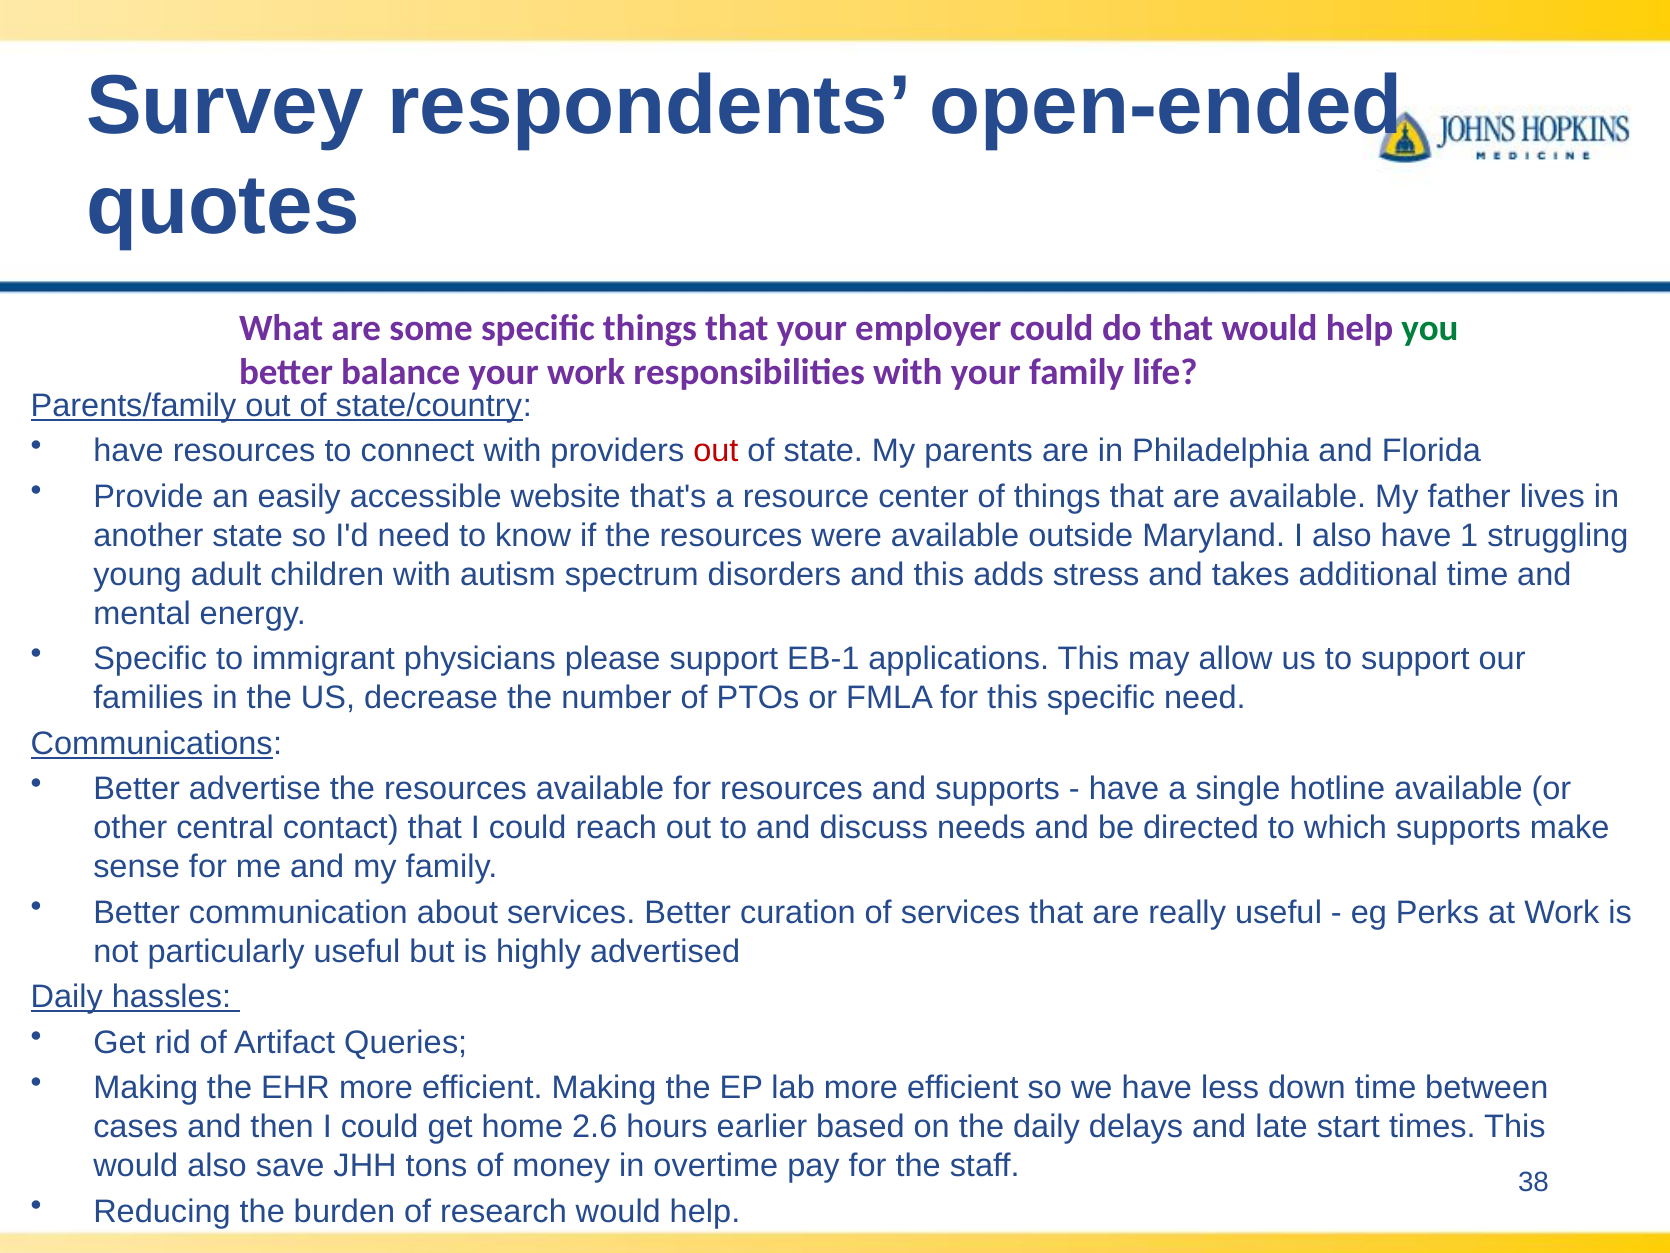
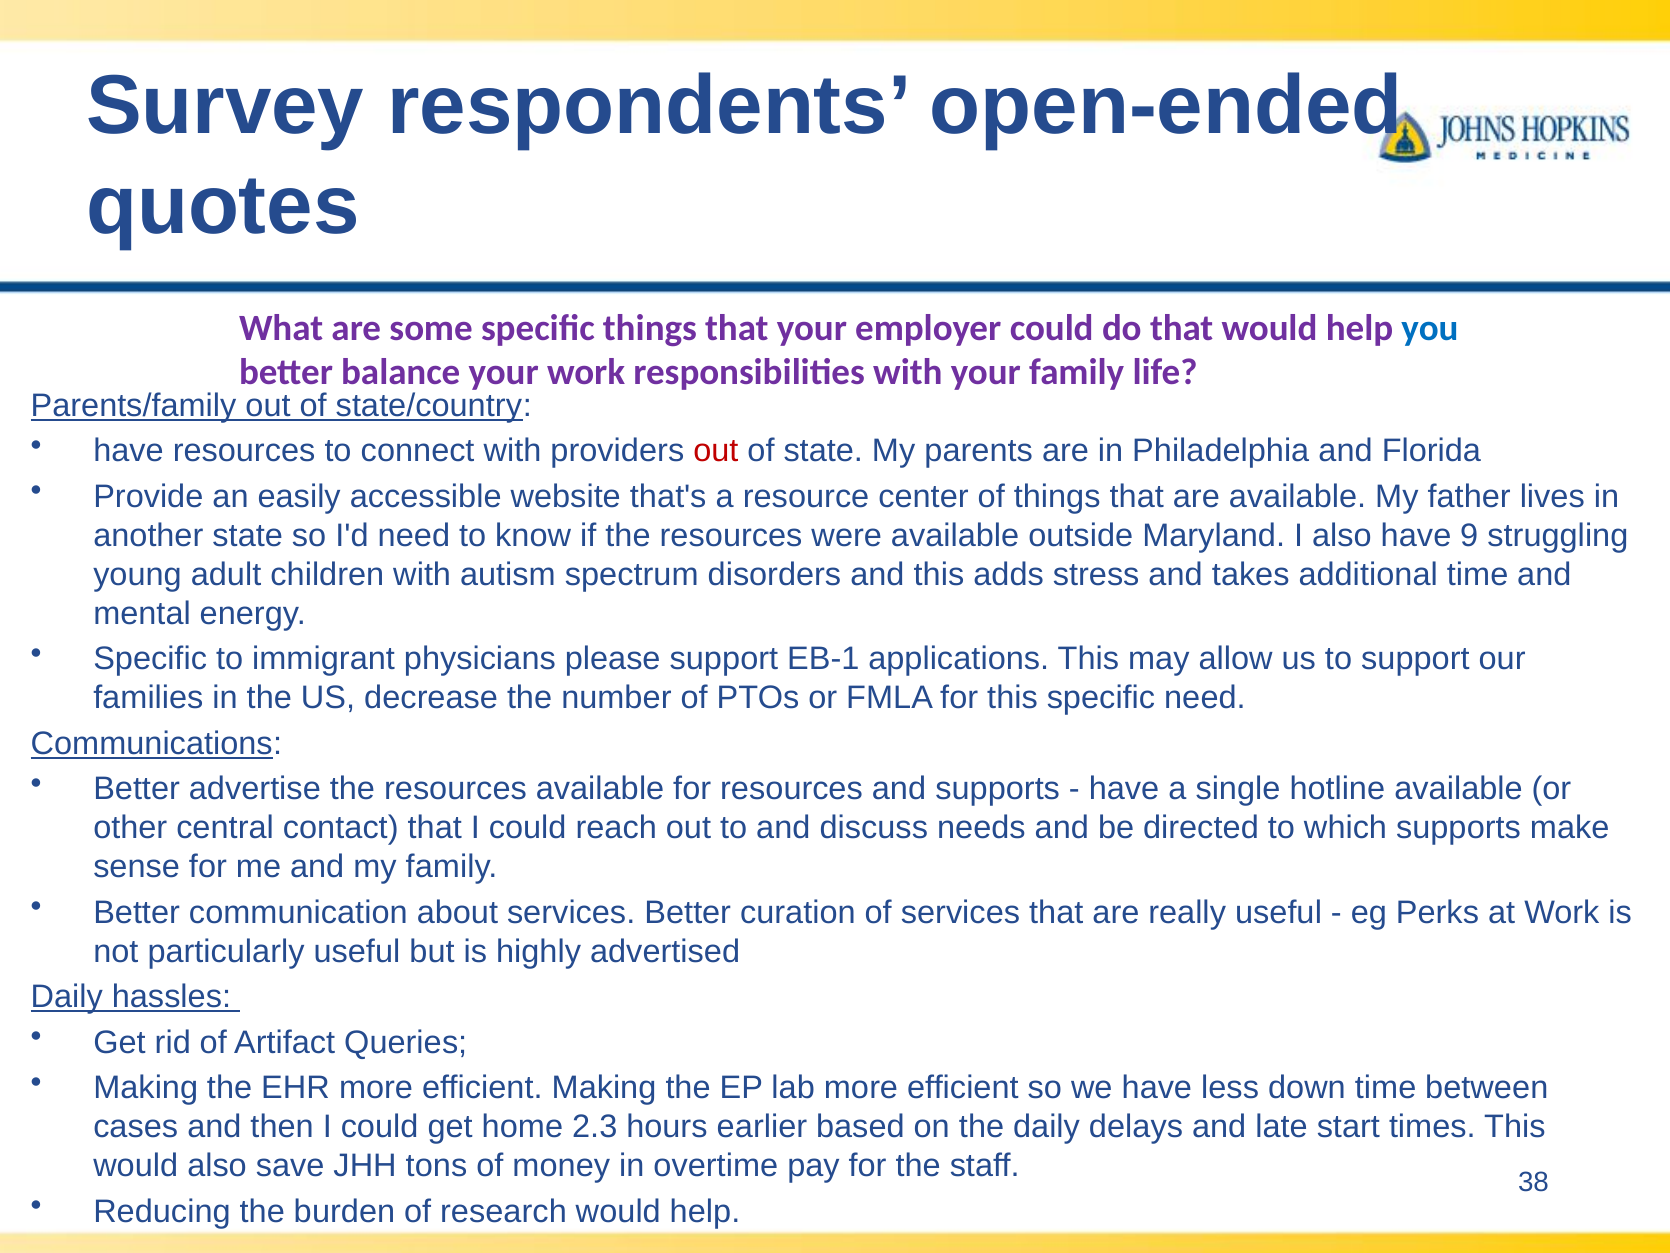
you colour: green -> blue (1430, 328)
1: 1 -> 9 (1469, 535)
2.6: 2.6 -> 2.3 (595, 1127)
